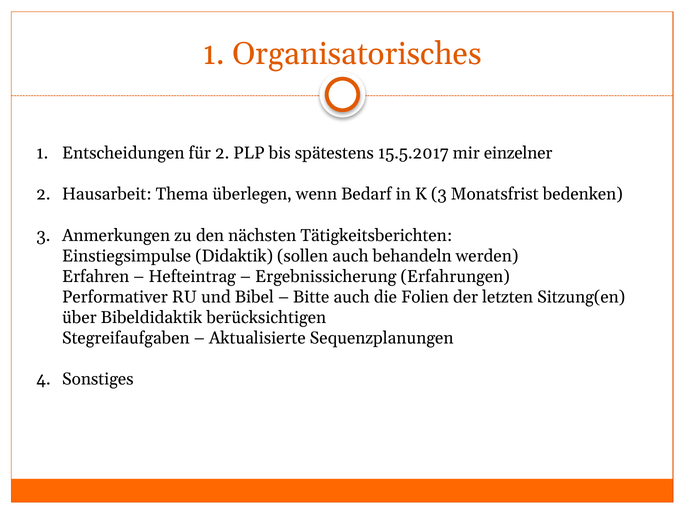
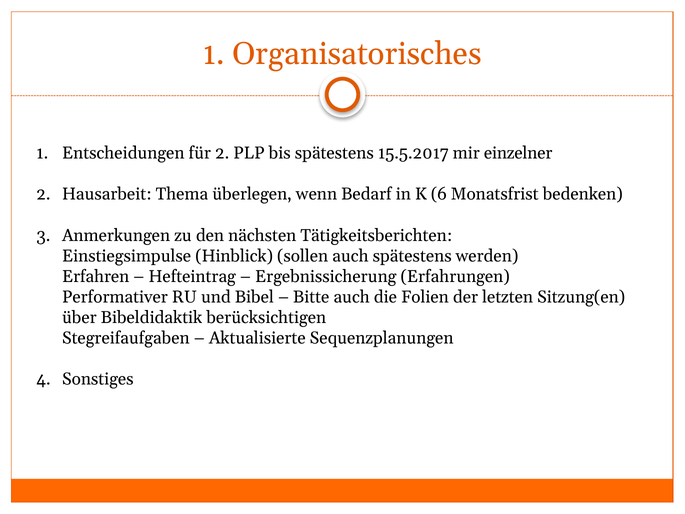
K 3: 3 -> 6 (439, 194)
Didaktik: Didaktik -> Hinblick (234, 256)
auch behandeln: behandeln -> spätestens (412, 256)
